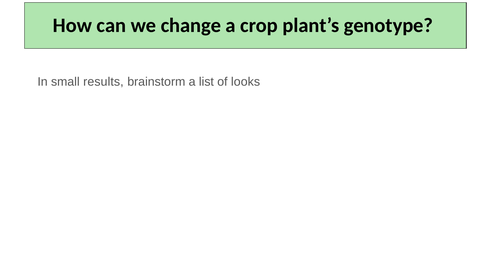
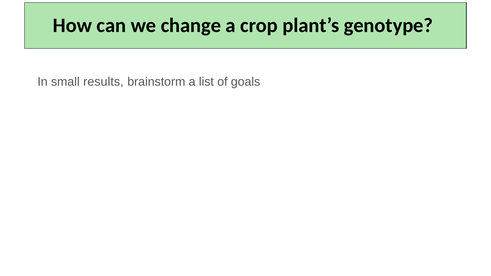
looks: looks -> goals (246, 82)
